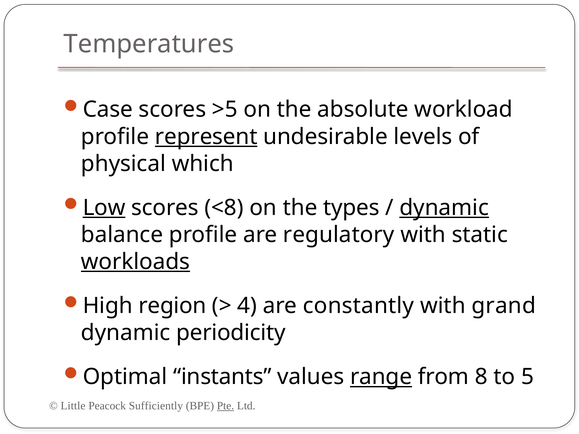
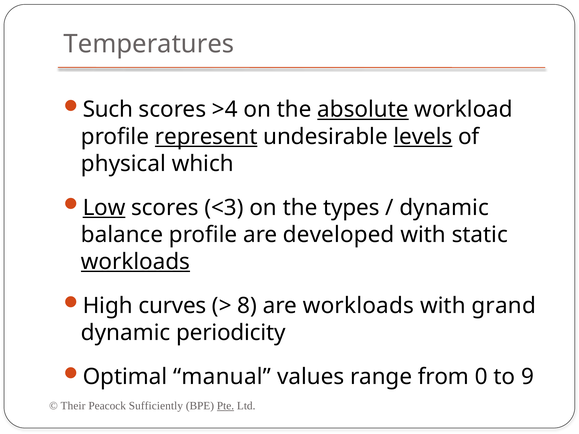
Case: Case -> Such (108, 110)
>5: >5 -> >4 (225, 110)
absolute underline: none -> present (363, 110)
levels underline: none -> present (423, 137)
<8: <8 -> <3 (224, 208)
dynamic underline: present -> none (444, 208)
regulatory: regulatory -> developed (339, 235)
region: region -> curves (173, 306)
4: 4 -> 8 (247, 306)
are constantly: constantly -> workloads (358, 306)
instants: instants -> manual (222, 377)
range underline: present -> none (381, 377)
8: 8 -> 0 (481, 377)
5: 5 -> 9 (528, 377)
Little: Little -> Their (73, 406)
